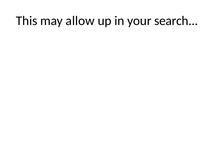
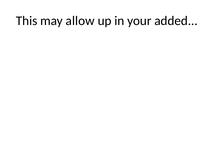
search: search -> added (176, 21)
